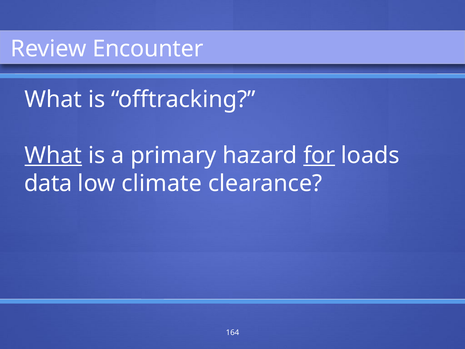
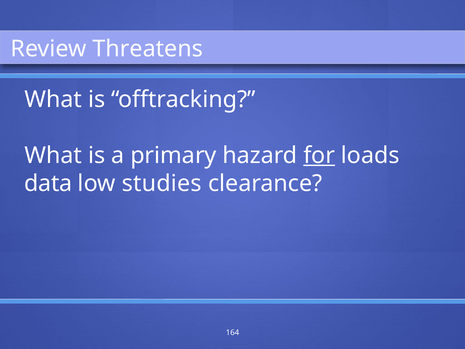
Encounter: Encounter -> Threatens (148, 49)
What underline: present -> none (53, 155)
climate: climate -> studies (162, 183)
